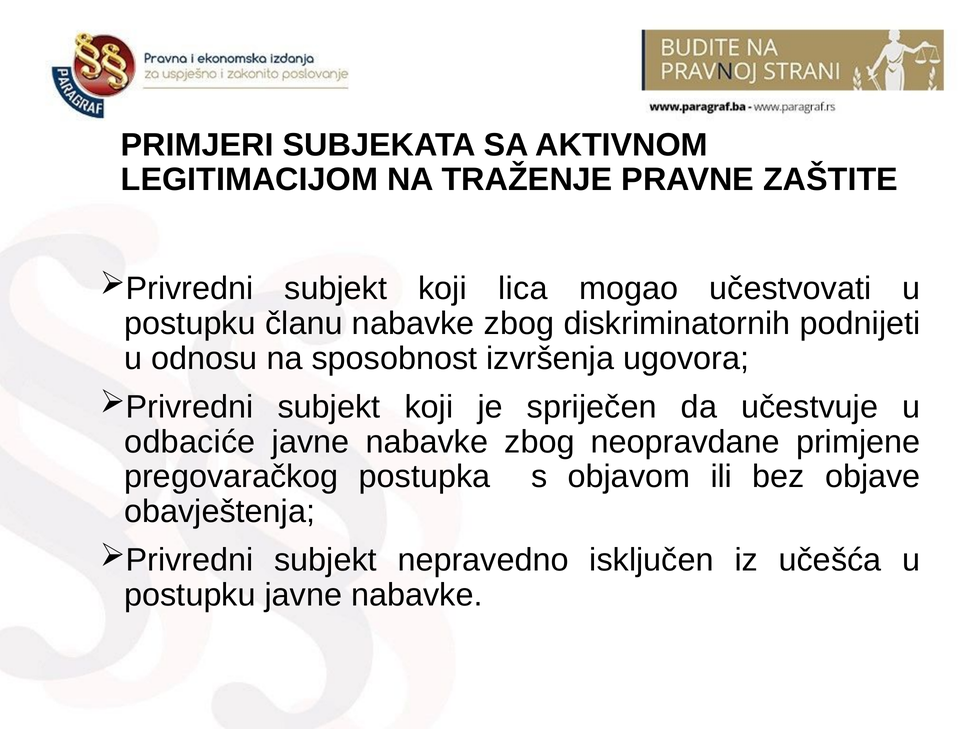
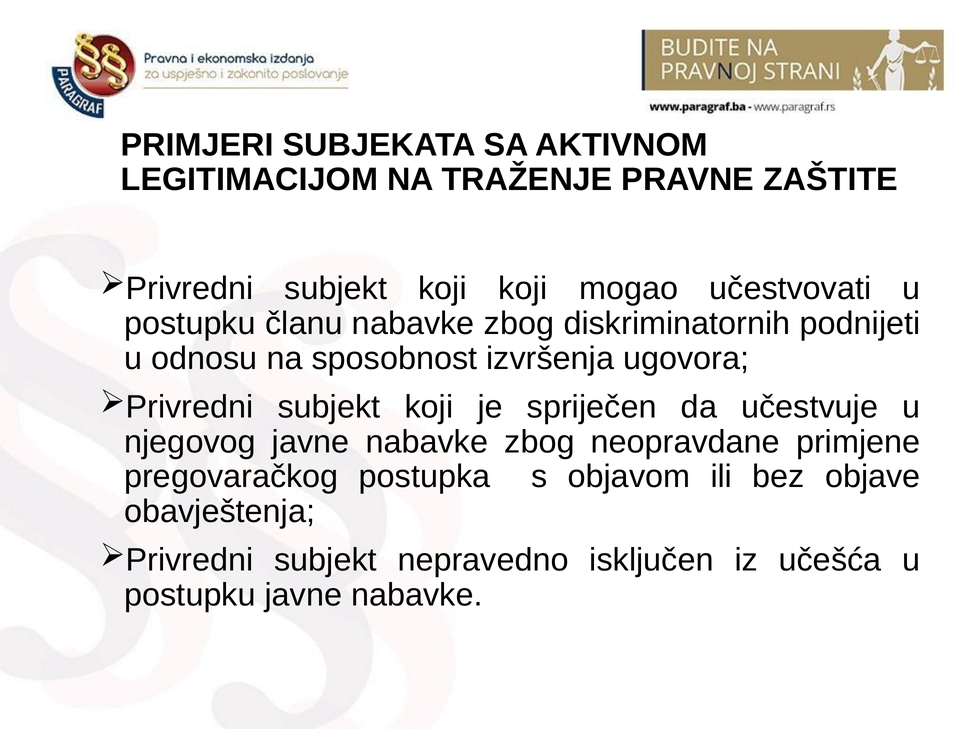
koji lica: lica -> koji (523, 288)
odbaciće: odbaciće -> njegovog (190, 442)
